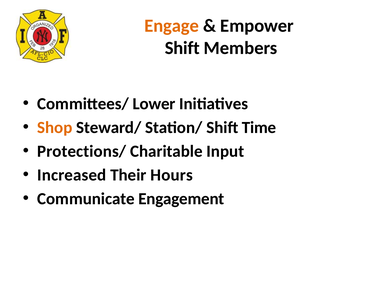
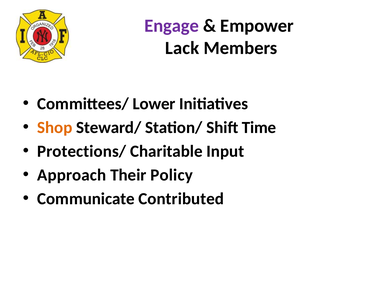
Engage colour: orange -> purple (172, 26)
Shift: Shift -> Lack (182, 48)
Increased: Increased -> Approach (72, 175)
Hours: Hours -> Policy (172, 175)
Engagement: Engagement -> Contributed (181, 199)
